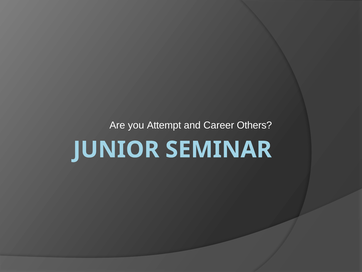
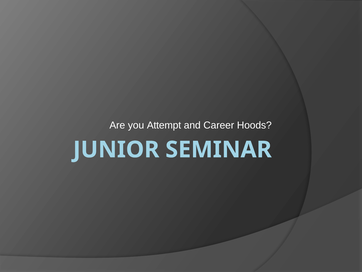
Others: Others -> Hoods (254, 125)
